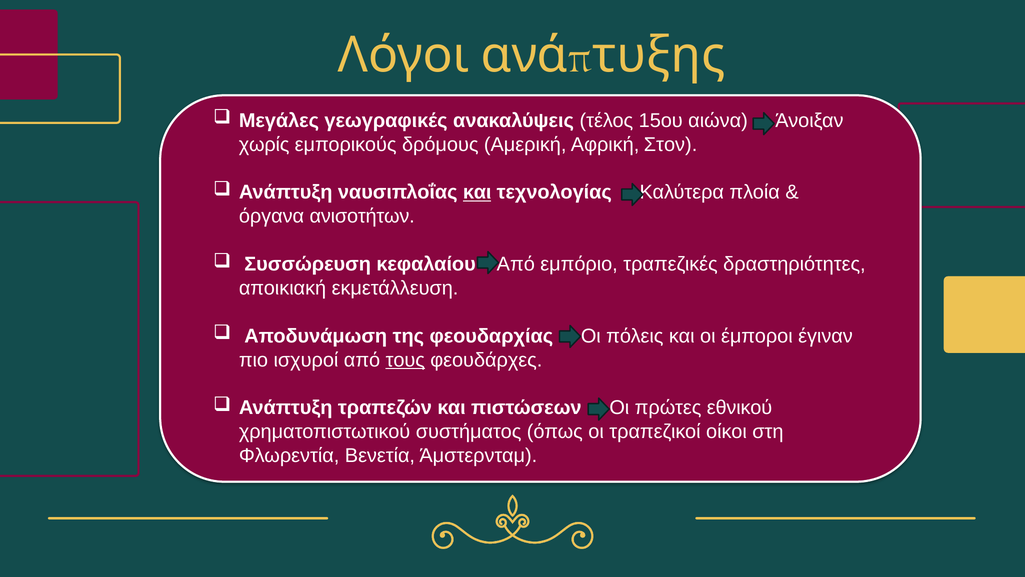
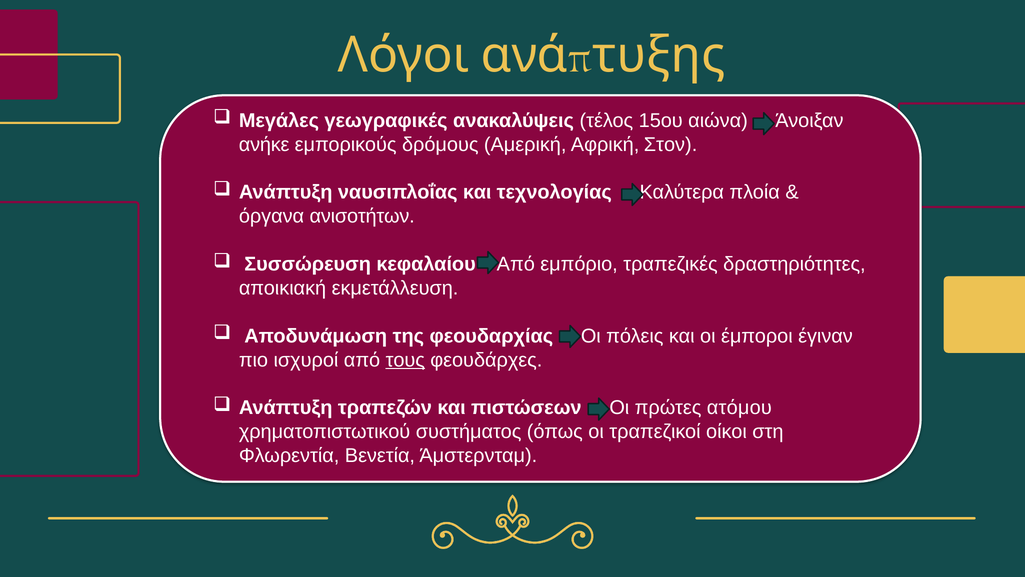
χωρίς: χωρίς -> ανήκε (264, 144)
και underline: present -> none (477, 192)
εθνικού: εθνικού -> ατόμου (739, 408)
